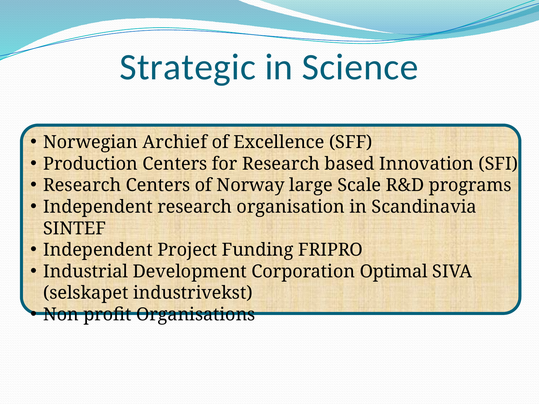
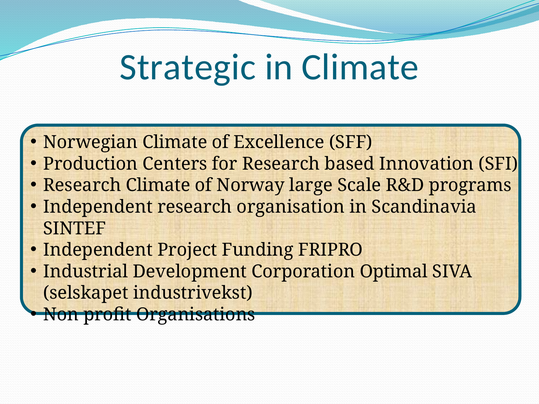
in Science: Science -> Climate (360, 67)
Norwegian Archief: Archief -> Climate (175, 142)
Research Centers: Centers -> Climate (158, 185)
